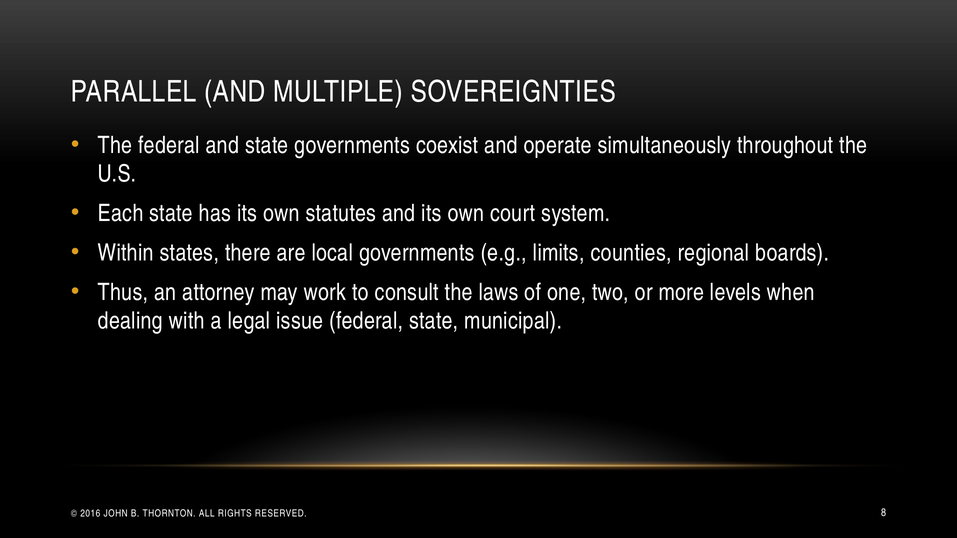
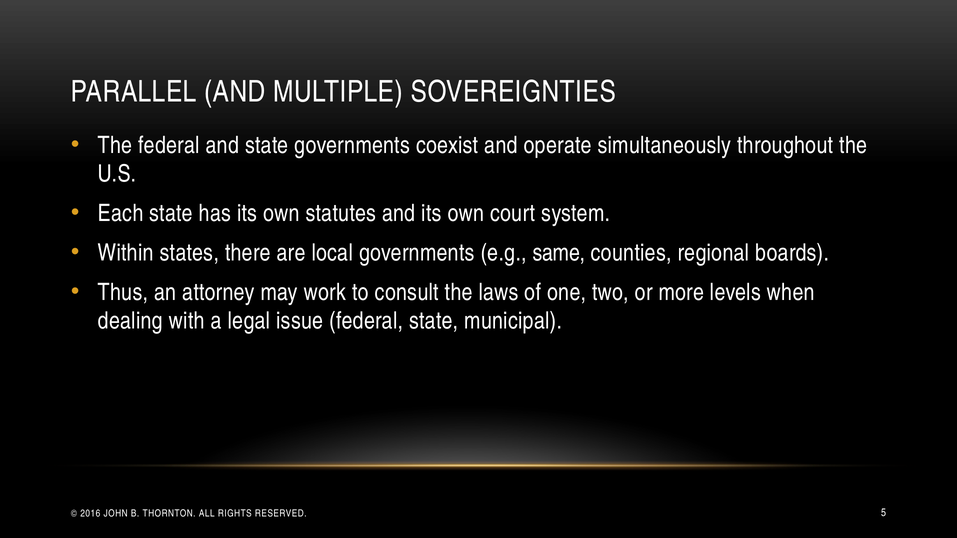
limits: limits -> same (559, 253)
8: 8 -> 5 (884, 513)
